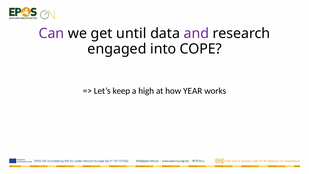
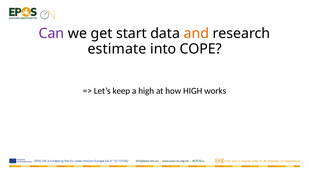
until: until -> start (131, 34)
and colour: purple -> orange (196, 34)
engaged: engaged -> estimate (117, 49)
how YEAR: YEAR -> HIGH (193, 91)
